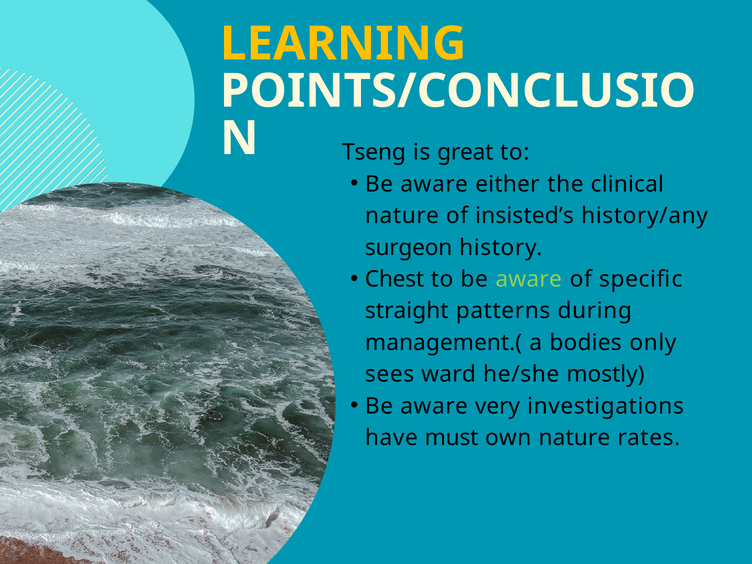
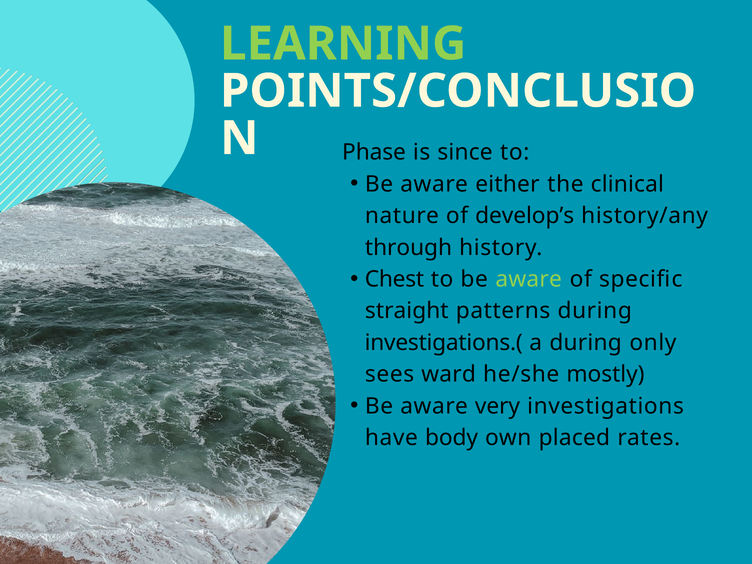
LEARNING colour: yellow -> light green (343, 44)
Tseng: Tseng -> Phase (374, 152)
great: great -> since (465, 152)
insisted’s: insisted’s -> develop’s (525, 216)
surgeon: surgeon -> through (409, 248)
management.(: management.( -> investigations.( (444, 343)
a bodies: bodies -> during (586, 343)
must: must -> body (452, 438)
own nature: nature -> placed (574, 438)
